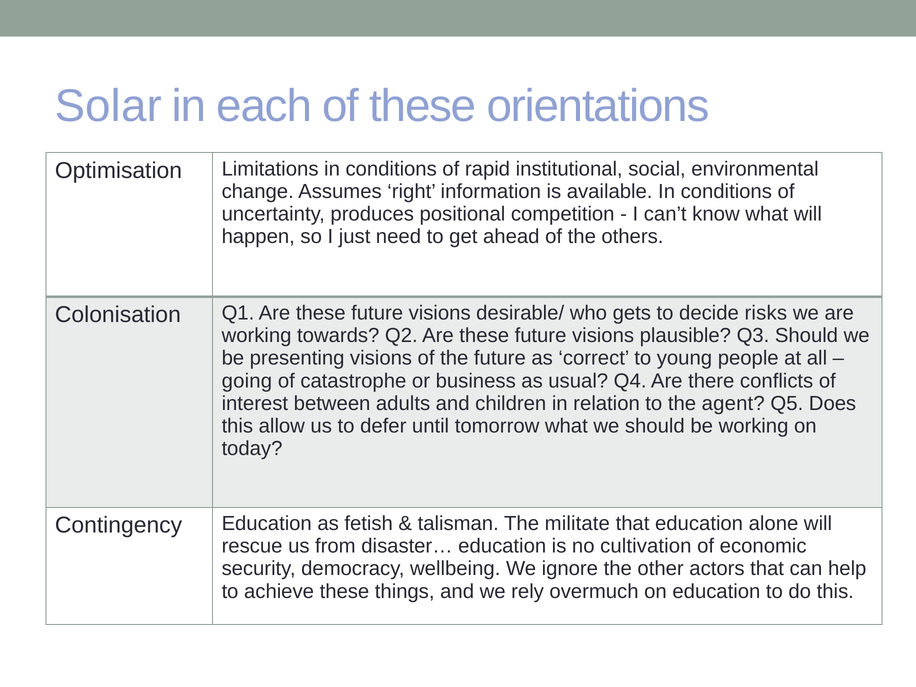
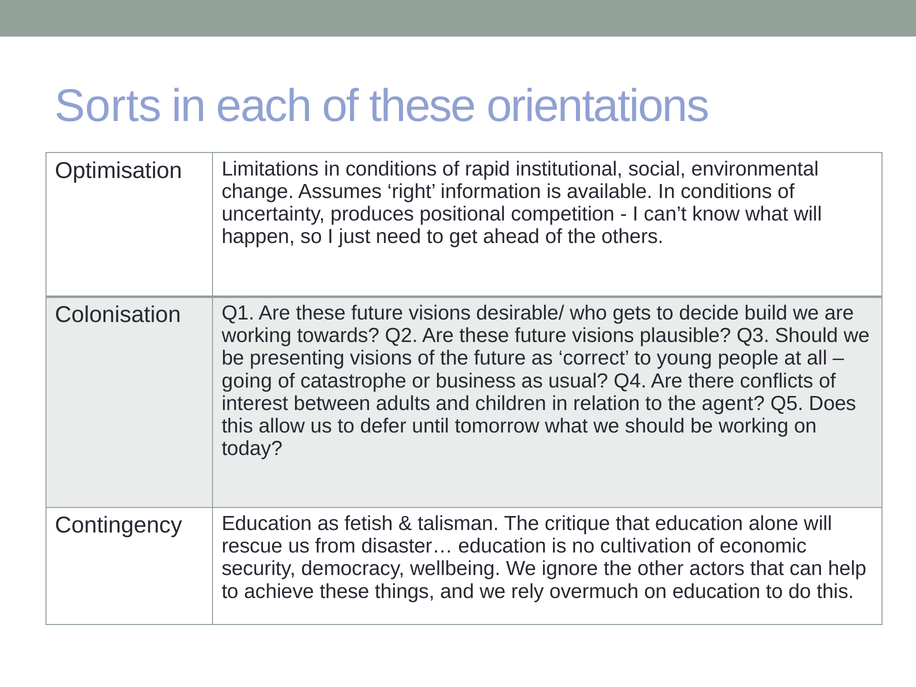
Solar: Solar -> Sorts (108, 106)
risks: risks -> build (766, 313)
militate: militate -> critique (577, 524)
